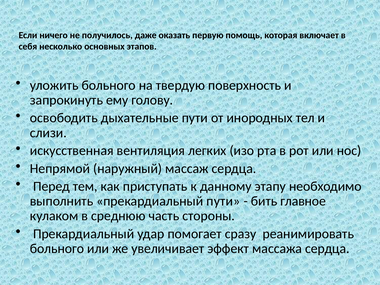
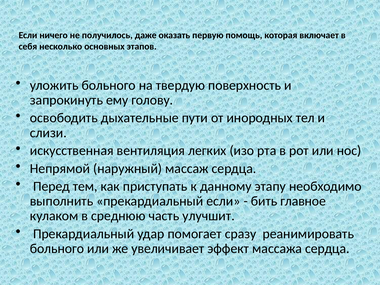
прекардиальный пути: пути -> если (223, 201)
стороны: стороны -> улучшит (209, 216)
